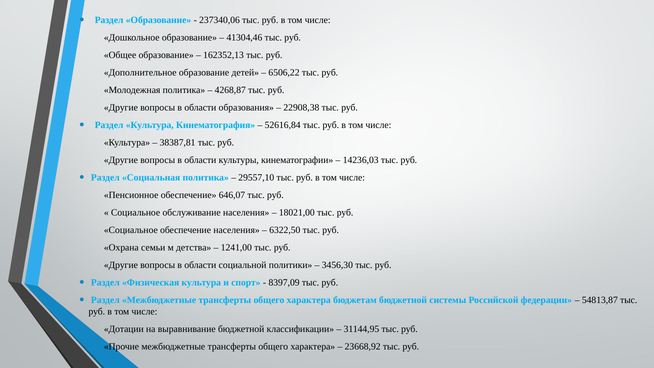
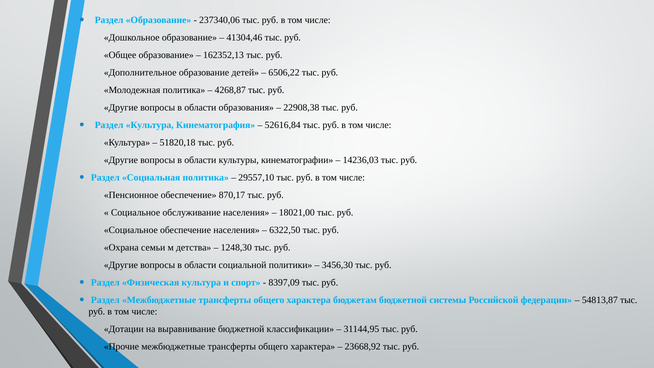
38387,81: 38387,81 -> 51820,18 (178, 143)
646,07: 646,07 -> 870,17 (232, 195)
1241,00: 1241,00 -> 1248,30 (236, 247)
